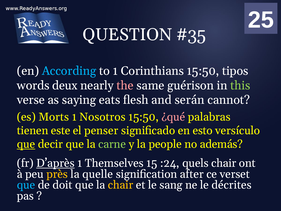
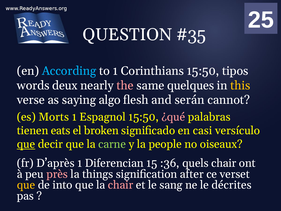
guérison: guérison -> quelques (191, 85)
this colour: light green -> yellow (240, 85)
eats: eats -> algo (110, 100)
Nosotros: Nosotros -> Espagnol (103, 117)
este: este -> eats (61, 130)
penser: penser -> broken (101, 130)
esto: esto -> casi (203, 130)
además: además -> oiseaux (221, 144)
D’après underline: present -> none (55, 163)
Themselves: Themselves -> Diferencian (114, 163)
:24: :24 -> :36 (170, 163)
près colour: yellow -> pink (57, 174)
quelle: quelle -> things (98, 174)
que colour: light blue -> yellow (26, 185)
doit: doit -> into (63, 185)
chair colour: yellow -> pink (121, 185)
